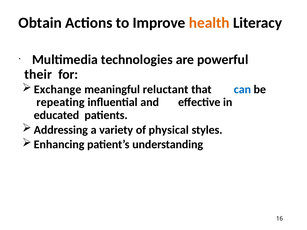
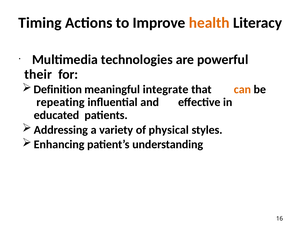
Obtain: Obtain -> Timing (40, 23)
Exchange: Exchange -> Definition (58, 90)
reluctant: reluctant -> integrate (166, 90)
can colour: blue -> orange (242, 90)
